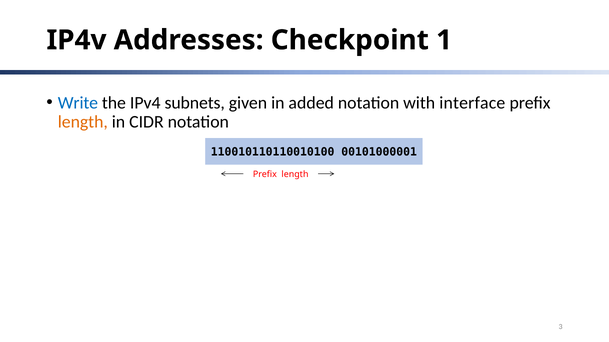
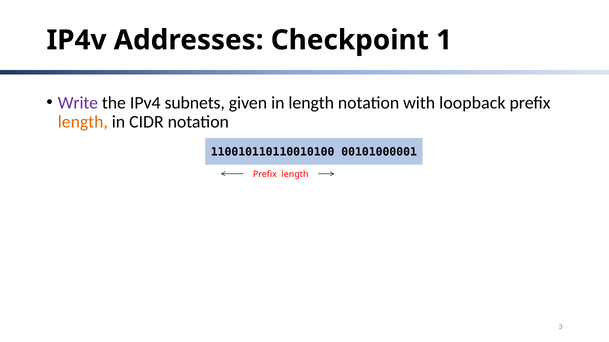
Write colour: blue -> purple (78, 103)
in added: added -> length (311, 103)
interface: interface -> loopback (472, 103)
